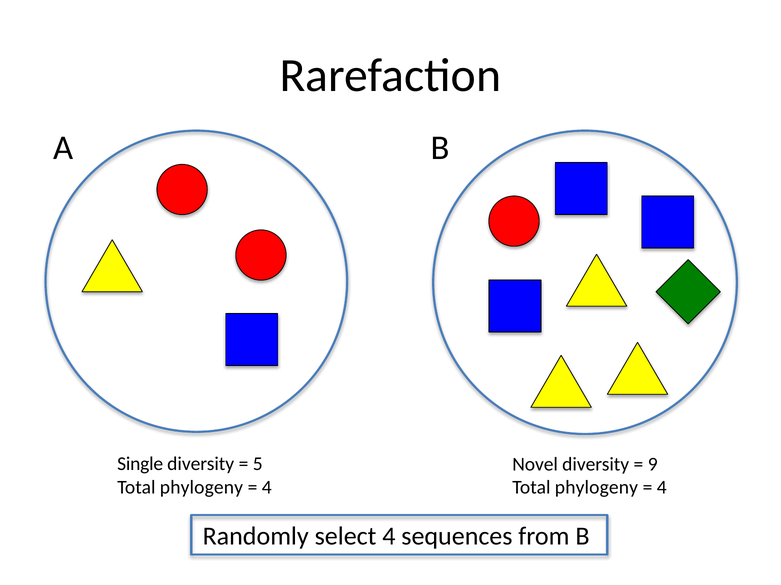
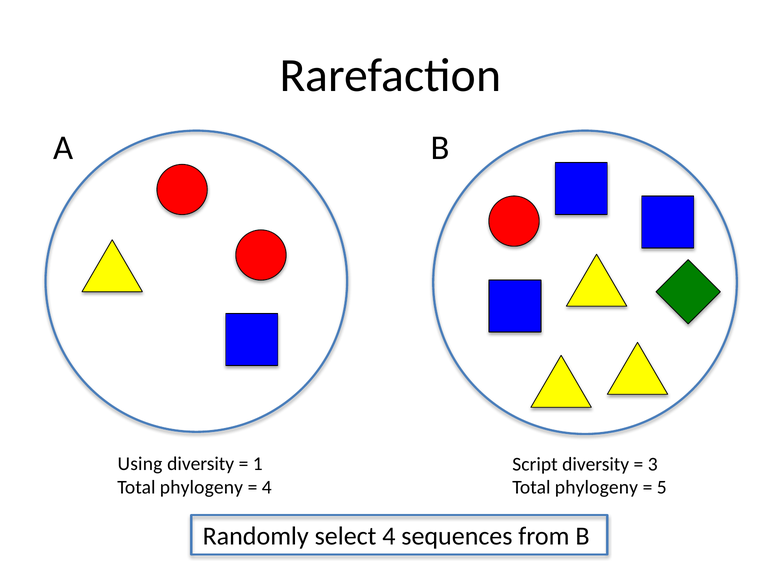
Single: Single -> Using (140, 465)
5: 5 -> 1 (258, 465)
Novel: Novel -> Script (535, 465)
9: 9 -> 3 (653, 465)
4: 4 -> 5 (662, 488)
